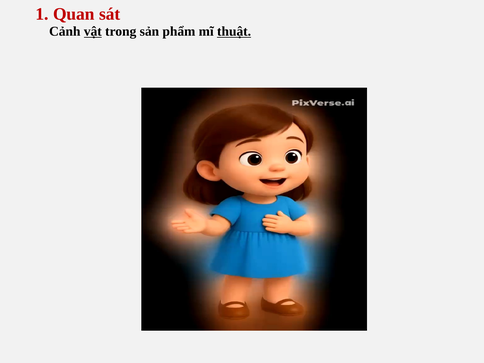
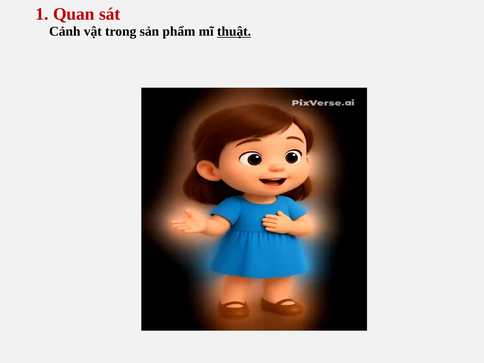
vật underline: present -> none (93, 32)
